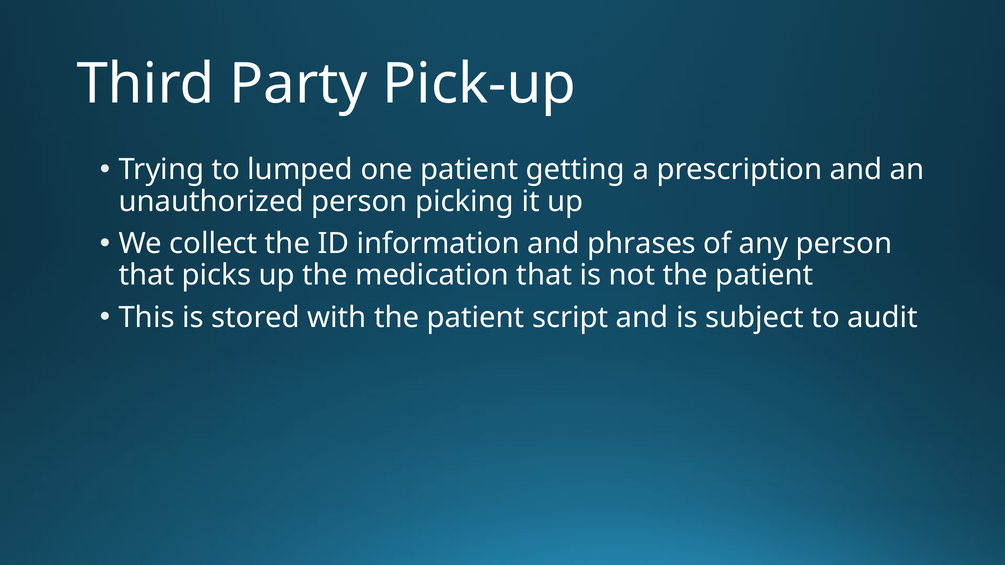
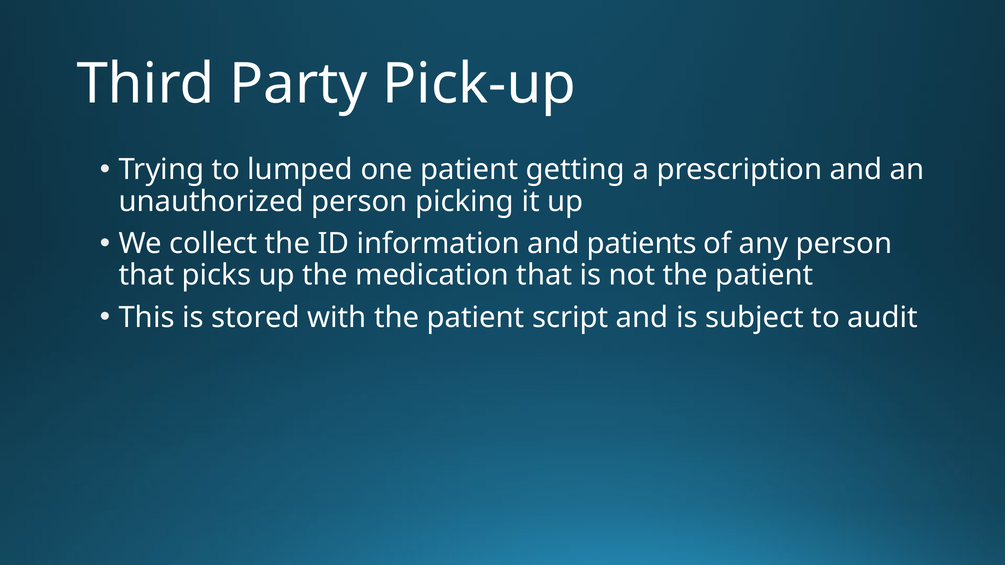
phrases: phrases -> patients (642, 244)
